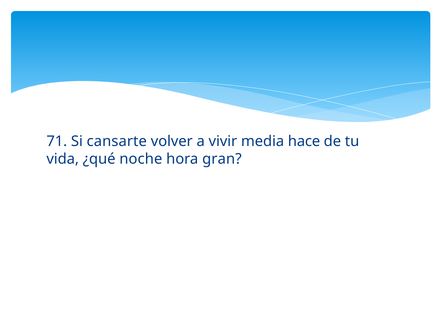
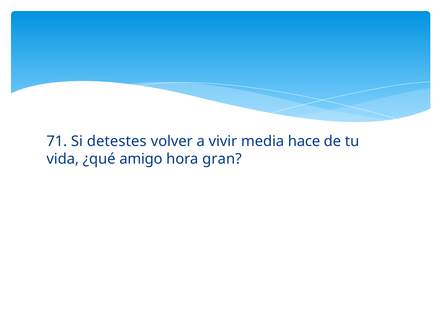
cansarte: cansarte -> detestes (117, 141)
noche: noche -> amigo (141, 159)
